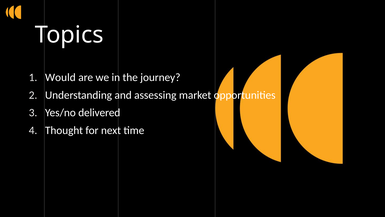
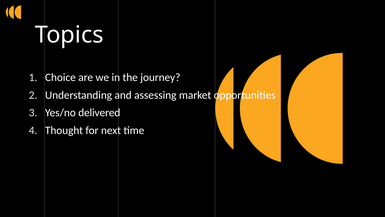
Would: Would -> Choice (60, 77)
